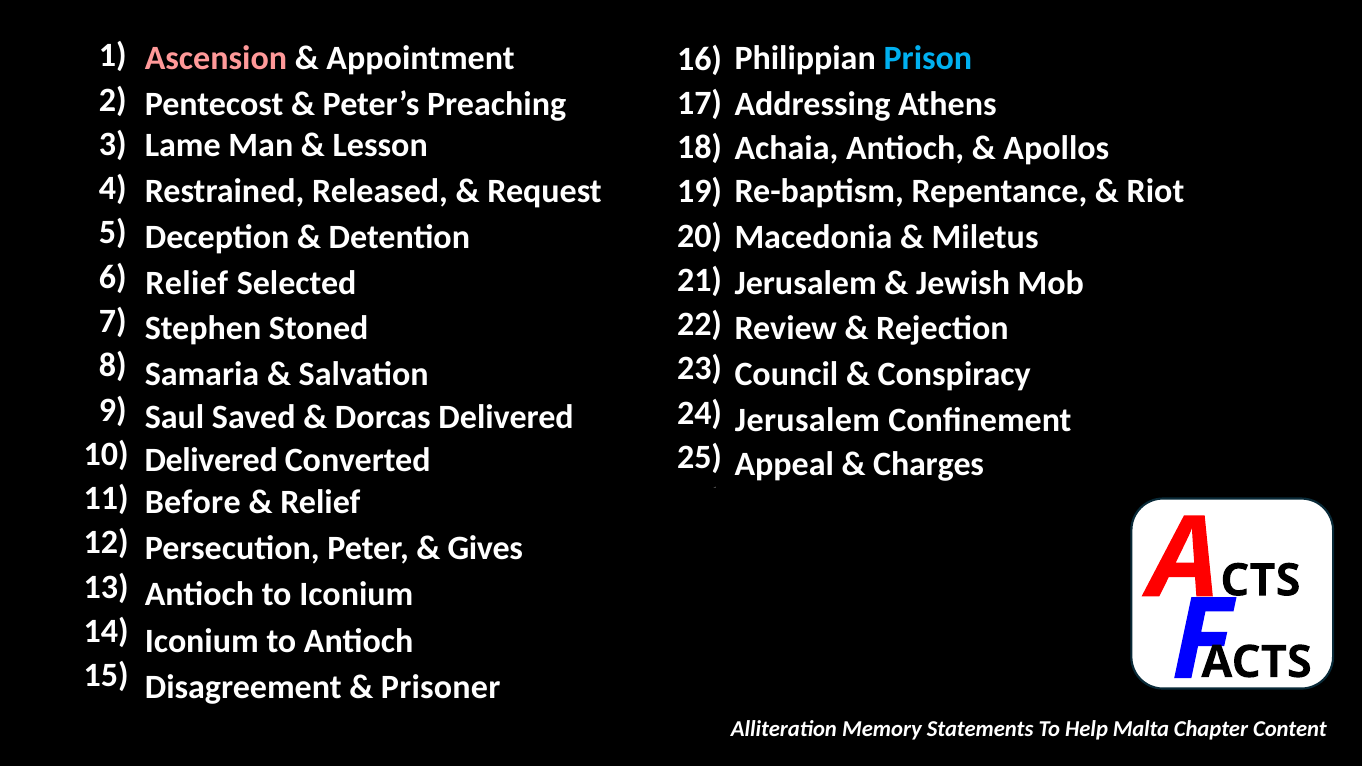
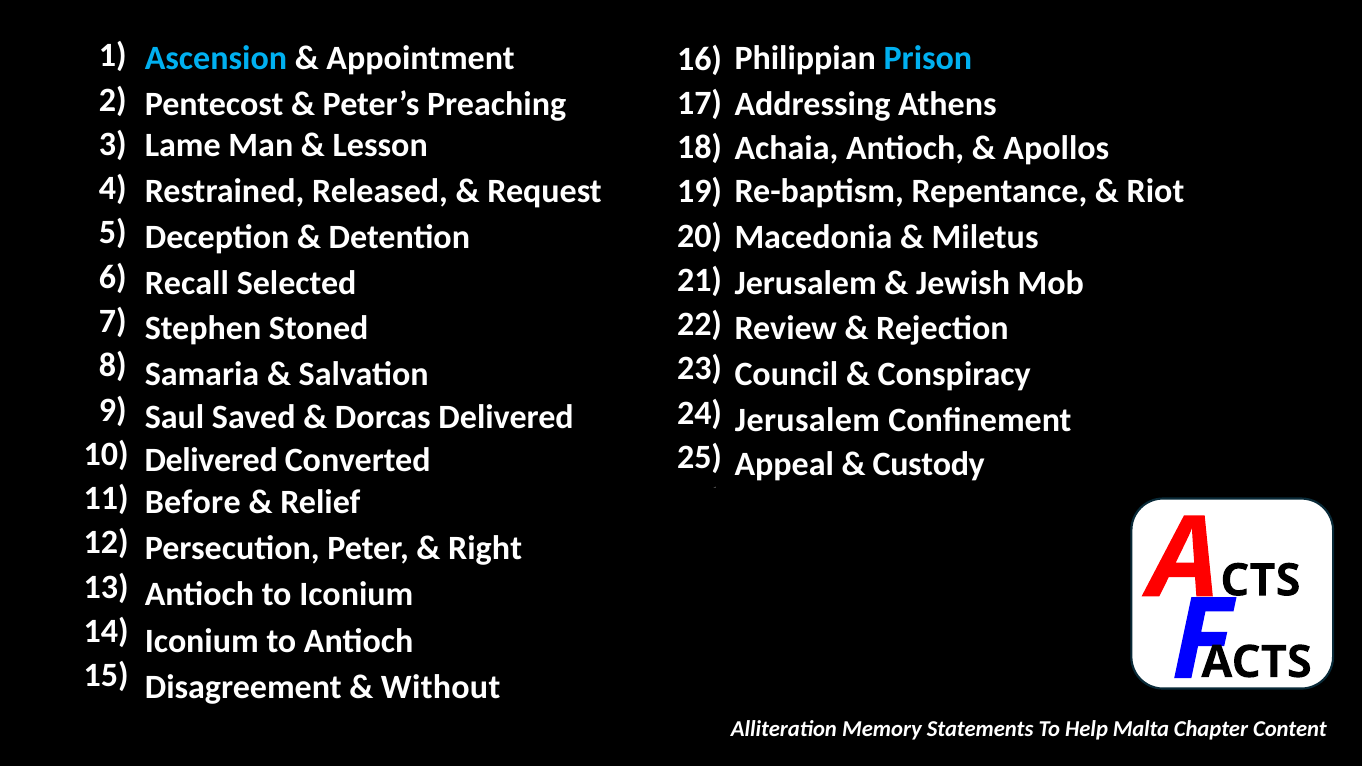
Ascension colour: pink -> light blue (216, 58)
Relief: Relief -> Recall (187, 283)
Charges: Charges -> Custody (929, 464)
Gives: Gives -> Right (485, 549)
Prisoner: Prisoner -> Without (441, 687)
